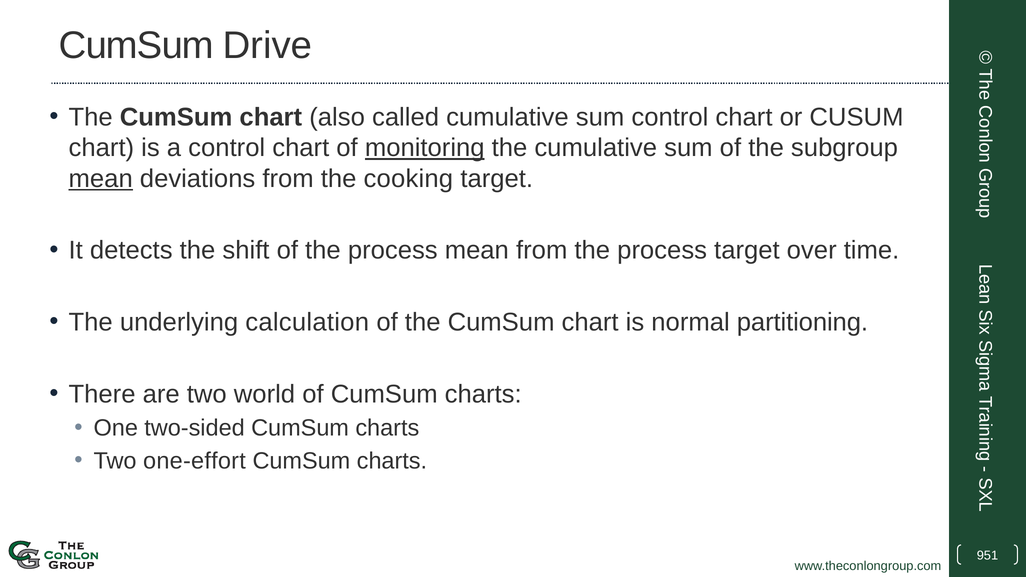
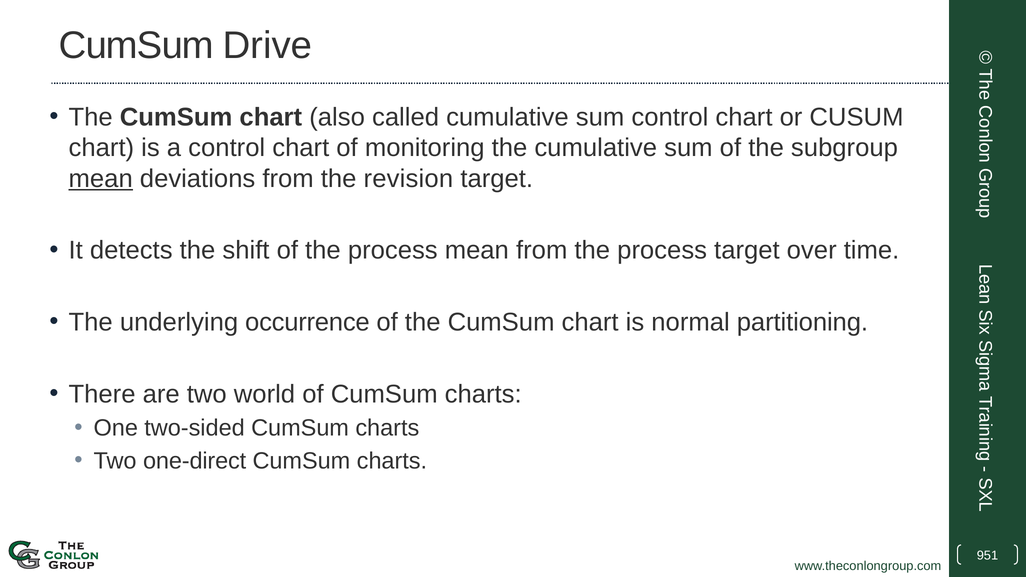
monitoring underline: present -> none (425, 148)
cooking: cooking -> revision (408, 179)
calculation: calculation -> occurrence (307, 322)
one-effort: one-effort -> one-direct (195, 461)
